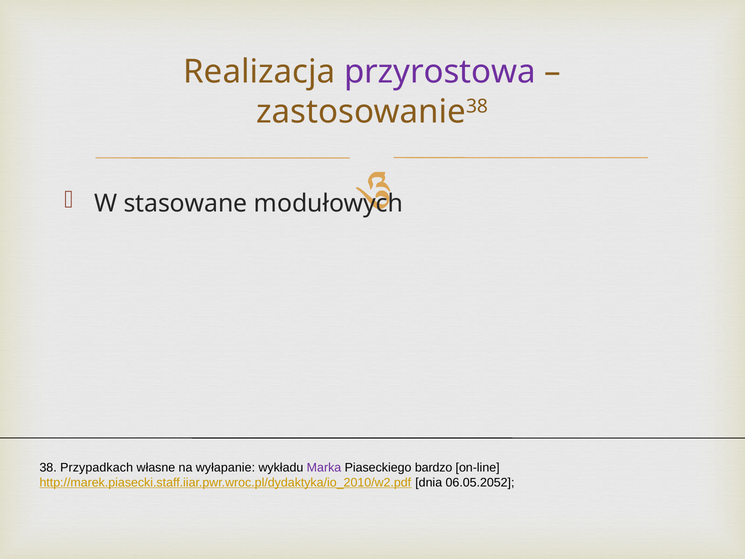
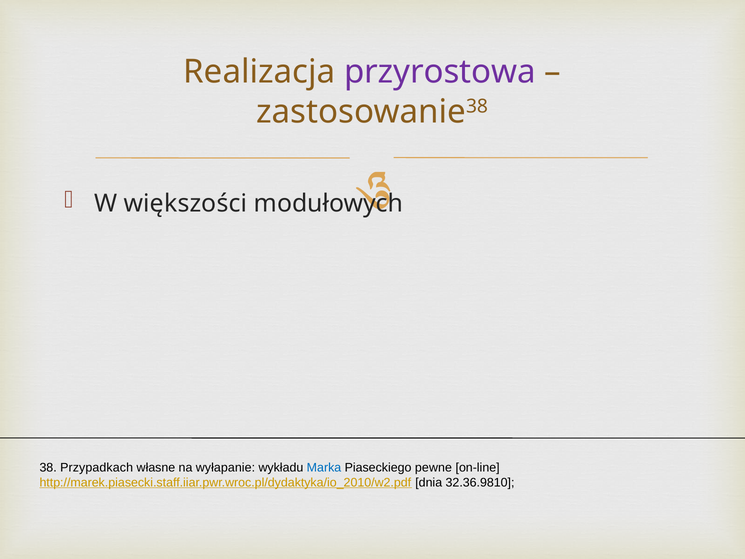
stasowane: stasowane -> większości (185, 204)
Marka colour: purple -> blue (324, 467)
bardzo: bardzo -> pewne (433, 467)
06.05.2052: 06.05.2052 -> 32.36.9810 (480, 482)
